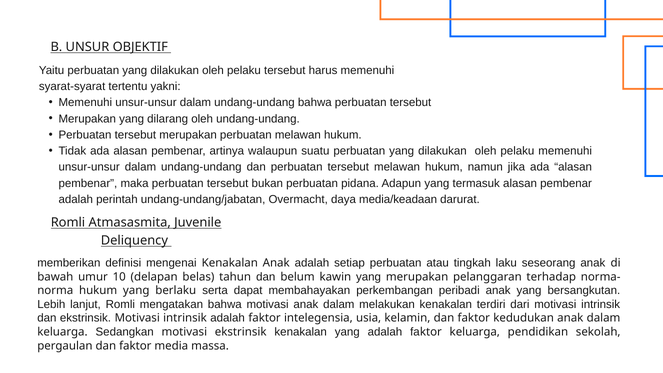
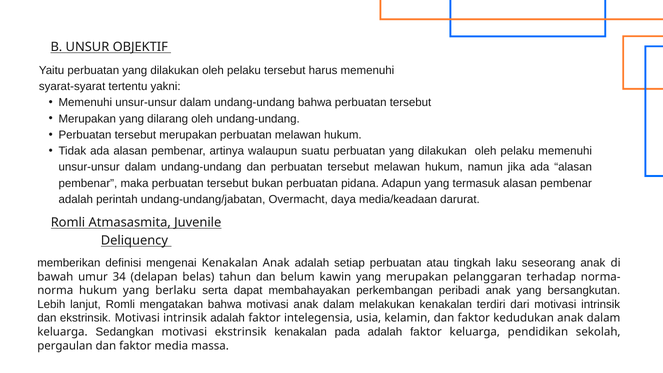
10: 10 -> 34 (119, 277)
kenakalan yang: yang -> pada (347, 332)
